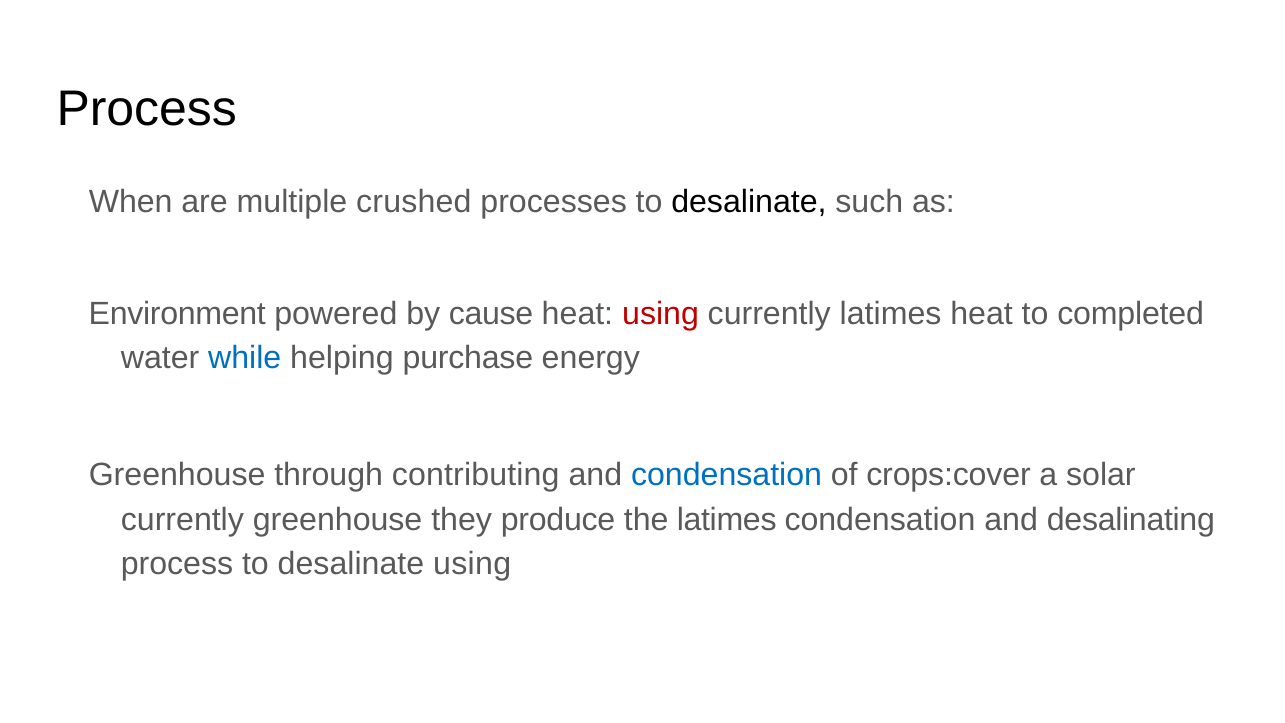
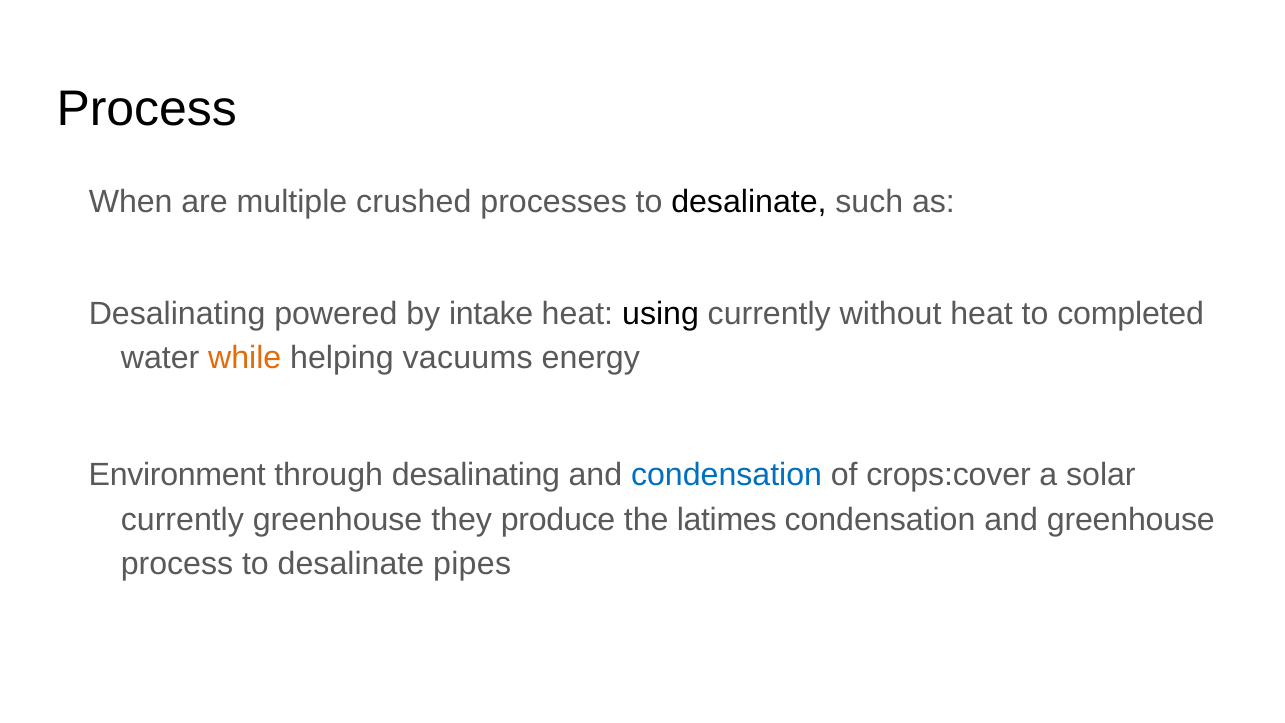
Environment: Environment -> Desalinating (177, 313)
cause: cause -> intake (491, 313)
using colour: red -> black (661, 313)
currently latimes: latimes -> without (891, 313)
while colour: blue -> orange (245, 358)
purchase: purchase -> vacuums (468, 358)
Greenhouse: Greenhouse -> Environment (177, 475)
through contributing: contributing -> desalinating (476, 475)
and desalinating: desalinating -> greenhouse (1131, 519)
desalinate using: using -> pipes (472, 564)
